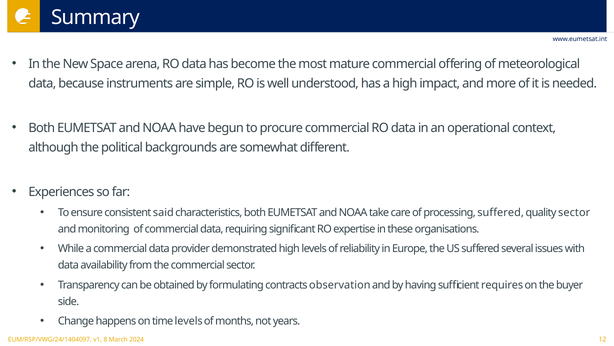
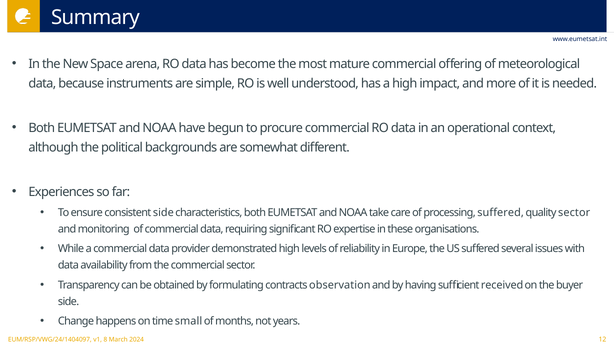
consistent said: said -> side (163, 212)
requires: requires -> received (502, 285)
time levels: levels -> small (189, 321)
